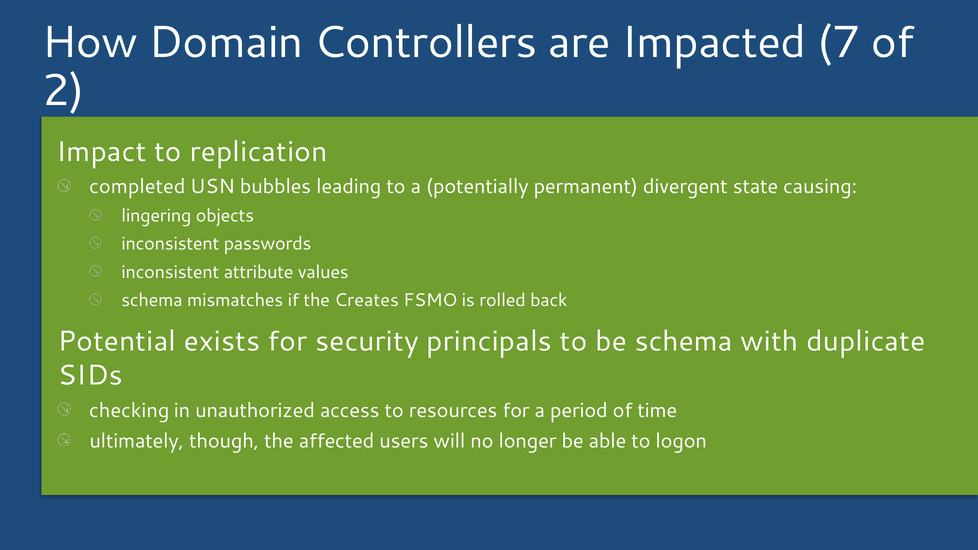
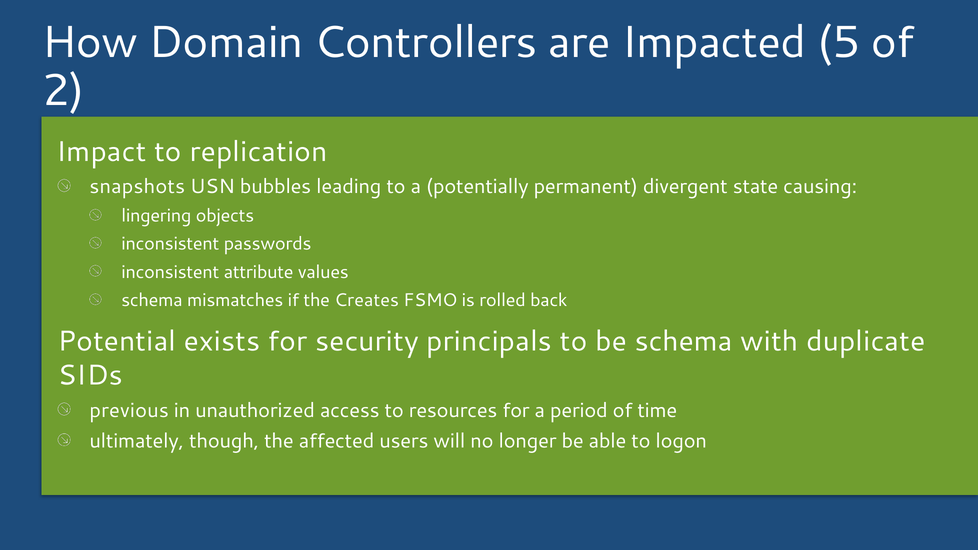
7: 7 -> 5 (839, 42)
completed: completed -> snapshots (137, 187)
checking: checking -> previous (129, 411)
